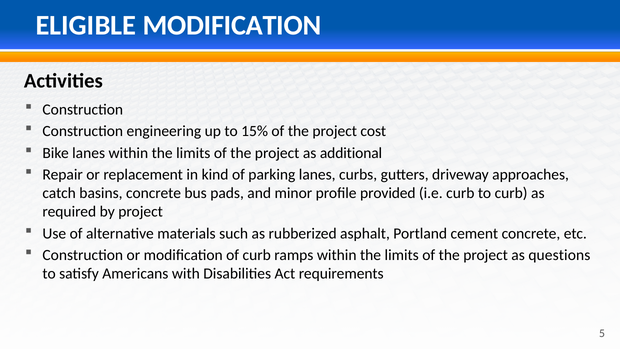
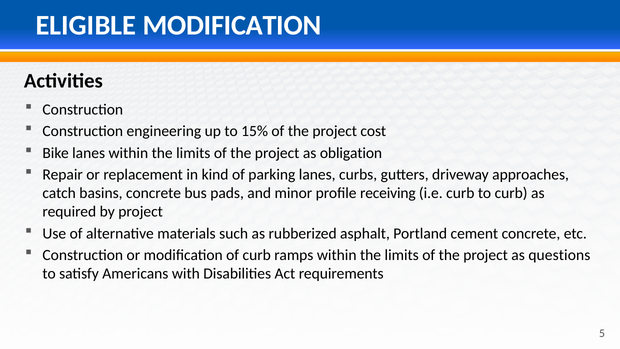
additional: additional -> obligation (351, 153)
provided: provided -> receiving (388, 193)
